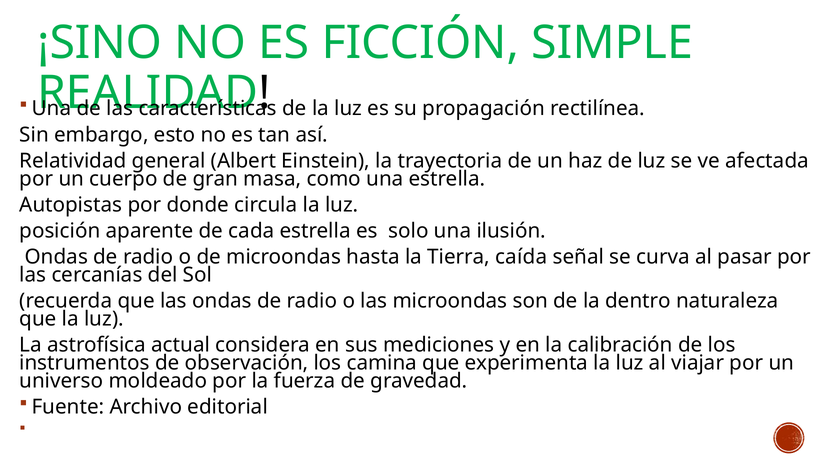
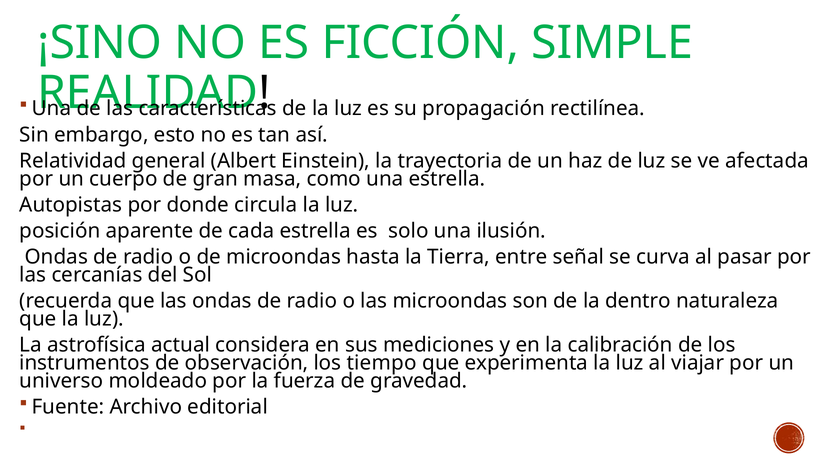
caída: caída -> entre (521, 257)
camina: camina -> tiempo (382, 363)
